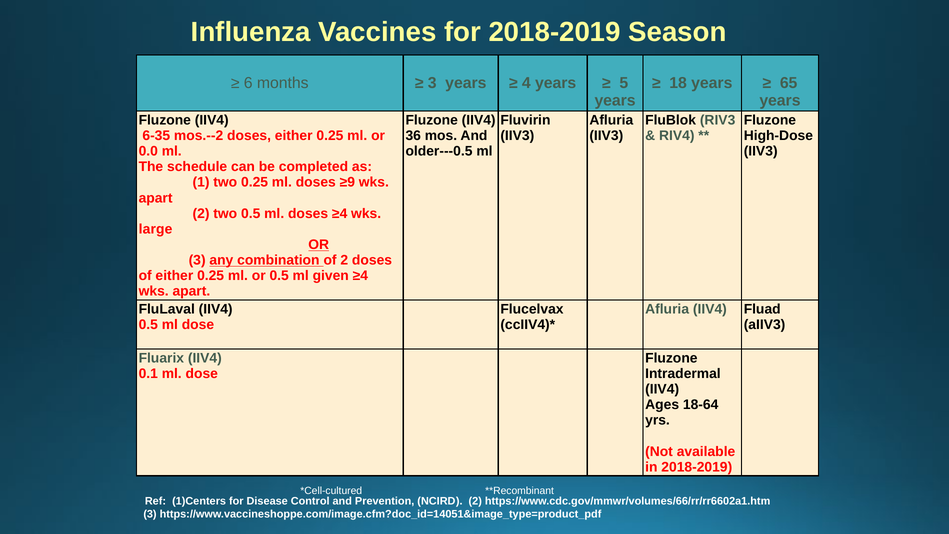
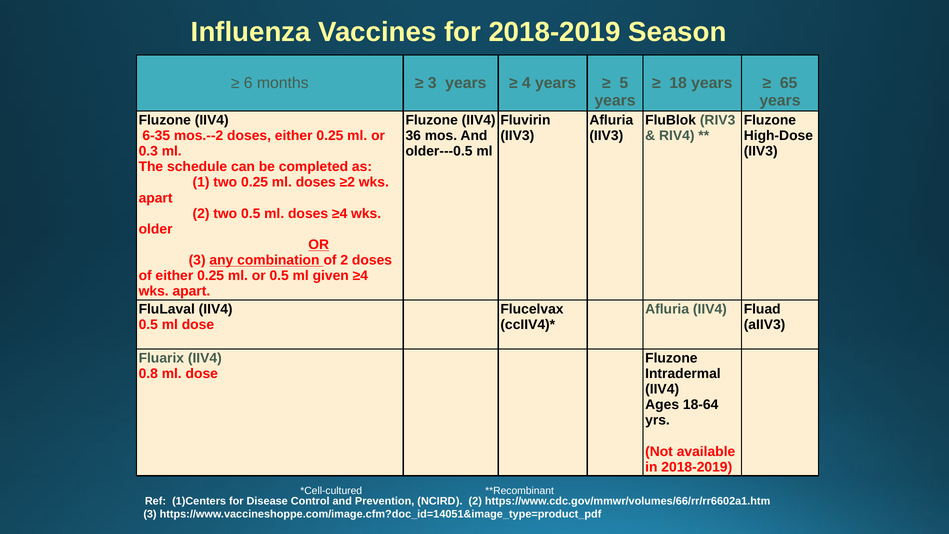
0.0: 0.0 -> 0.3 (148, 151)
≥9: ≥9 -> ≥2 (347, 182)
large: large -> older (156, 229)
0.1: 0.1 -> 0.8 (148, 374)
